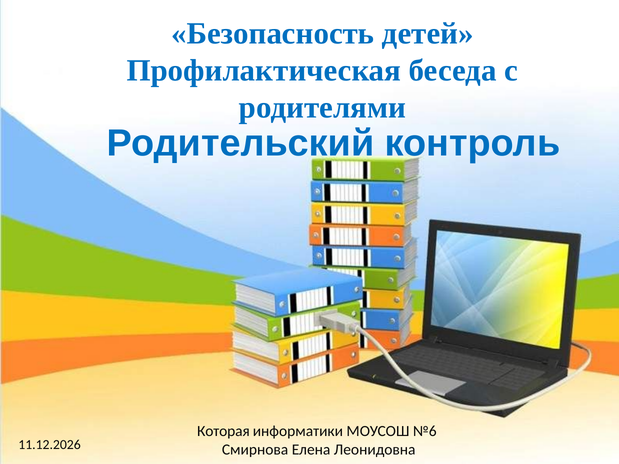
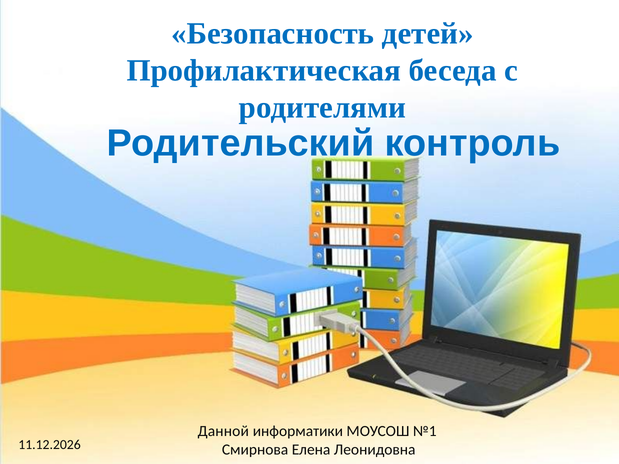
Которая: Которая -> Данной (223, 431)
№6: №6 -> №1 (425, 431)
